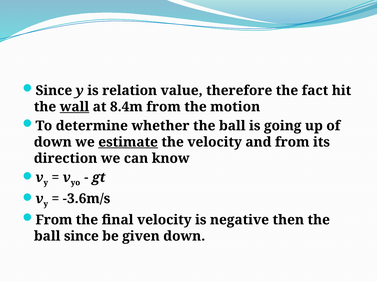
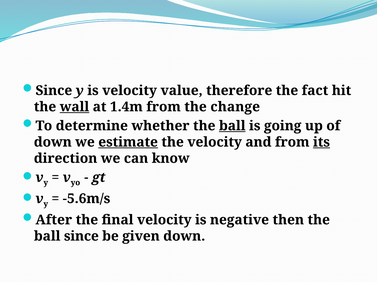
is relation: relation -> velocity (130, 91)
8.4m: 8.4m -> 1.4m (126, 107)
motion: motion -> change (235, 107)
ball underline: none -> present (232, 126)
its underline: none -> present (321, 142)
-3.6m/s: -3.6m/s -> -5.6m/s (86, 199)
From: From -> After (54, 220)
